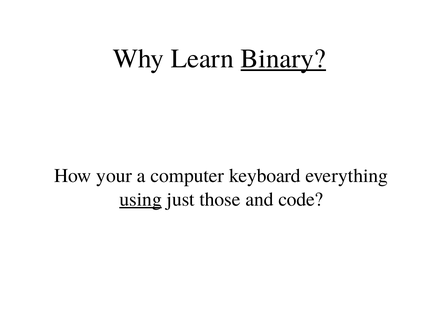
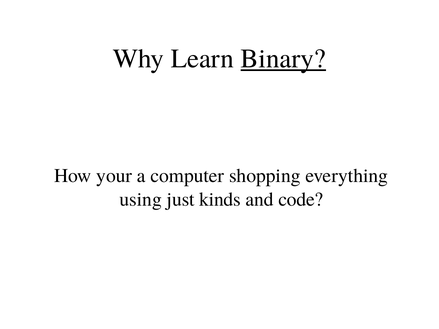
keyboard: keyboard -> shopping (265, 176)
using underline: present -> none (141, 199)
those: those -> kinds (220, 199)
